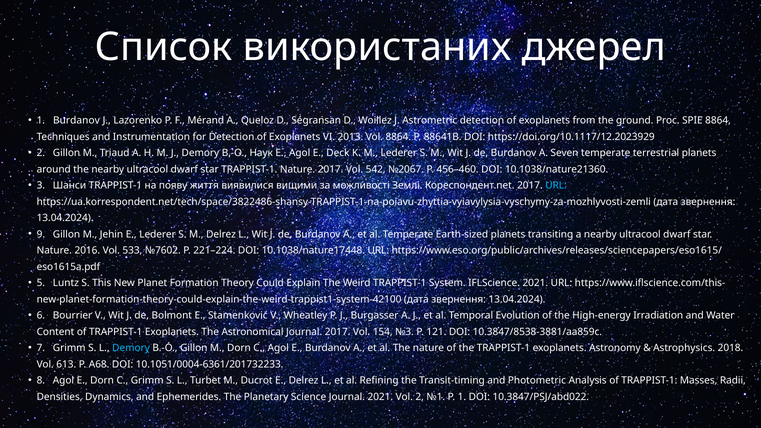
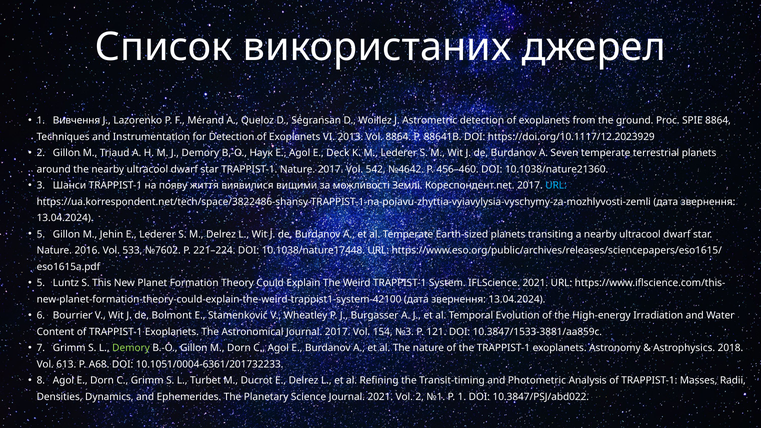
1 Burdanov: Burdanov -> Вивчення (77, 120)
№2067: №2067 -> №4642 (406, 169)
9: 9 -> 5 (41, 234)
10.3847/8538-3881/aa859c: 10.3847/8538-3881/aa859c -> 10.3847/1533-3881/aa859c (537, 332)
Demory colour: light blue -> light green (131, 348)
